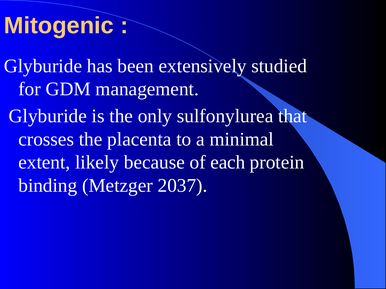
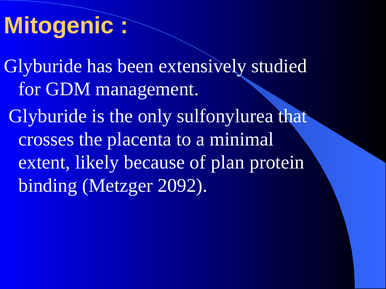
each: each -> plan (228, 163)
2037: 2037 -> 2092 (183, 186)
